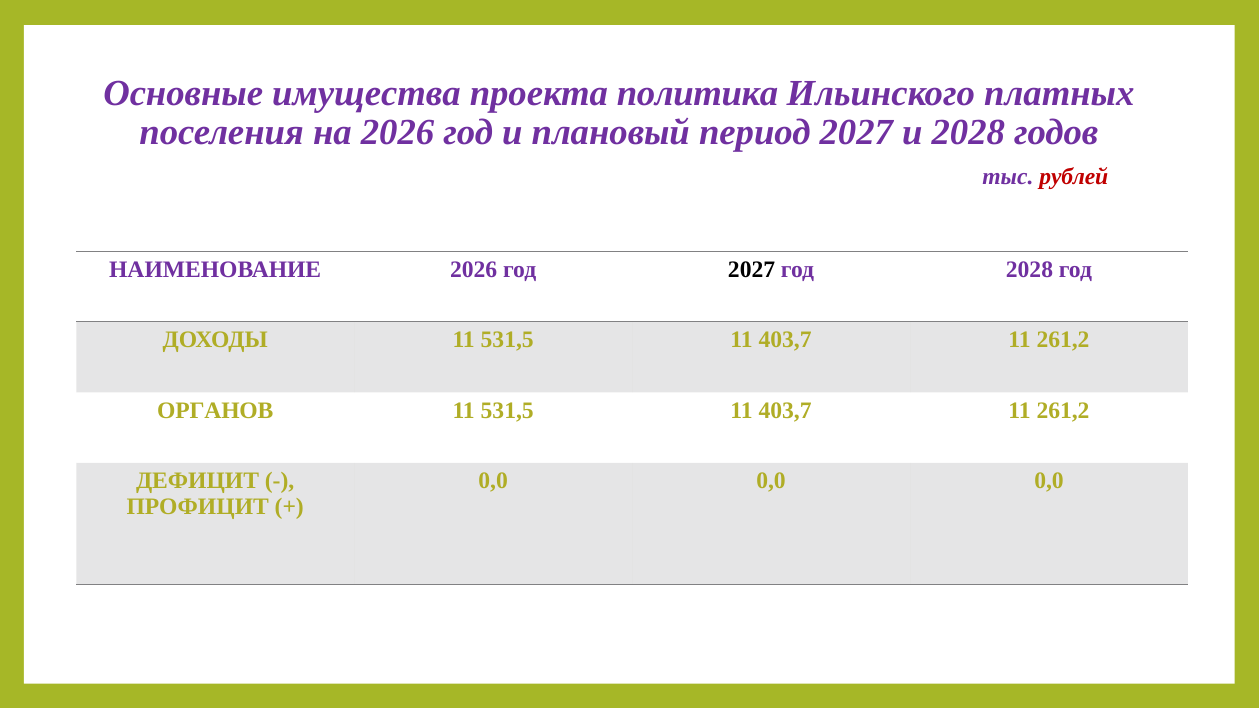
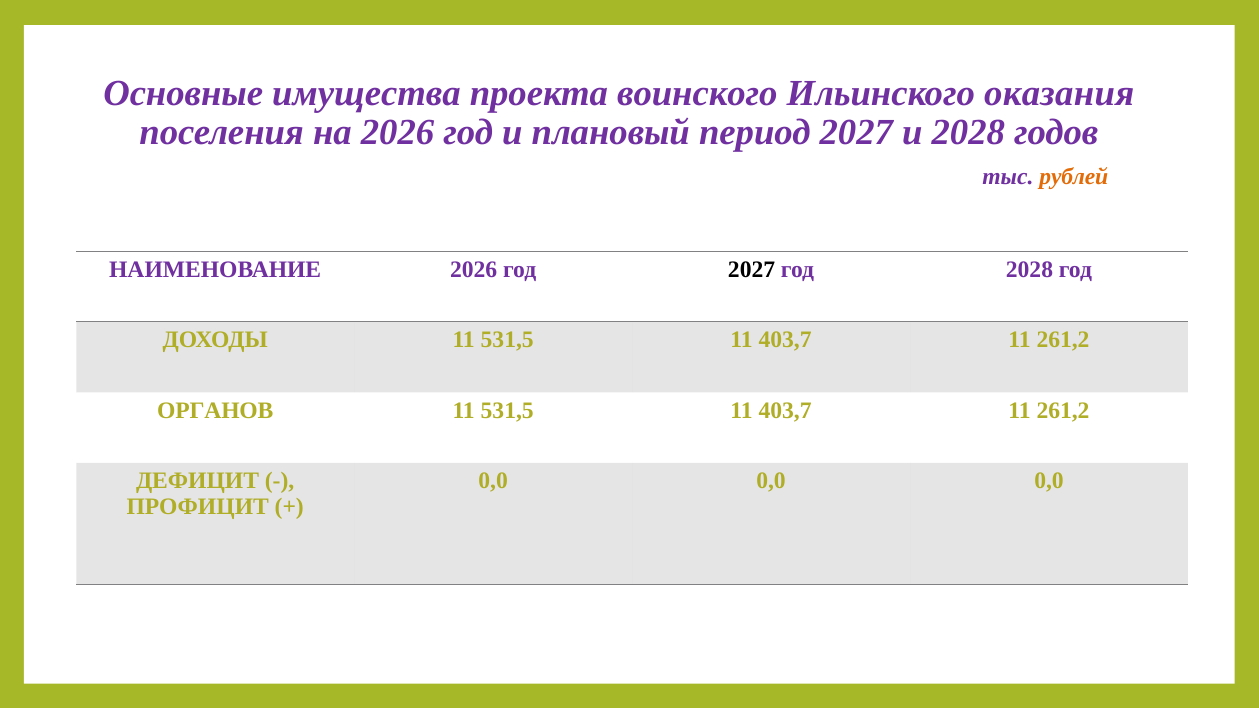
политика: политика -> воинского (697, 93)
платных: платных -> оказания (1059, 93)
рублей colour: red -> orange (1074, 177)
